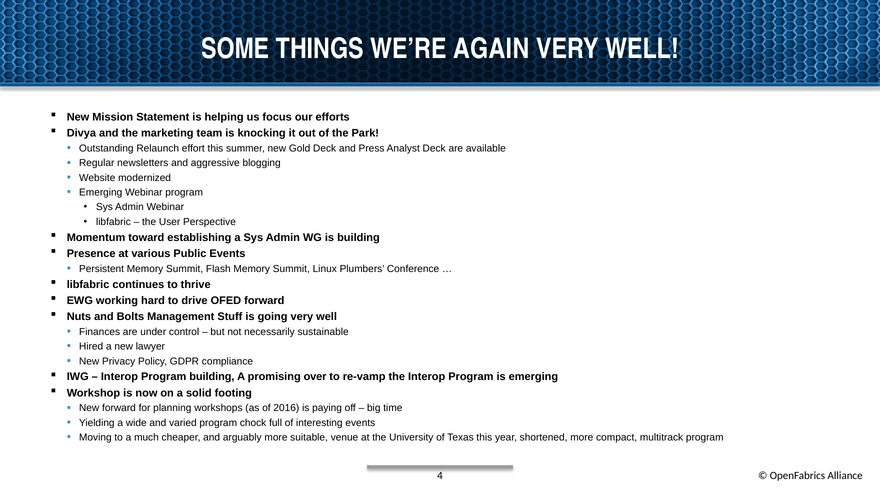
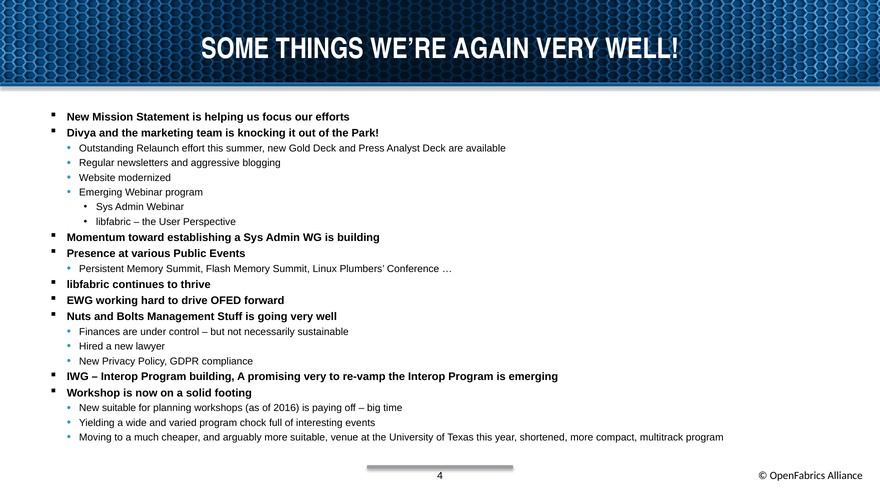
promising over: over -> very (315, 377)
New forward: forward -> suitable (119, 408)
